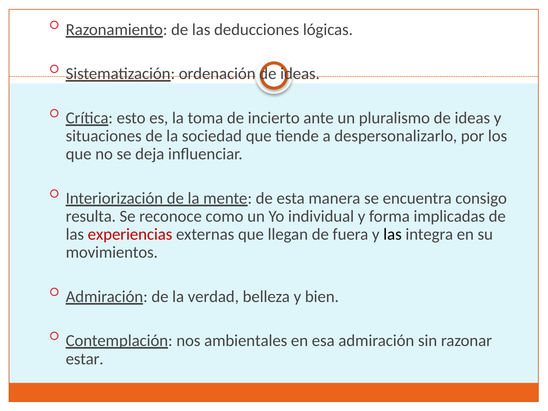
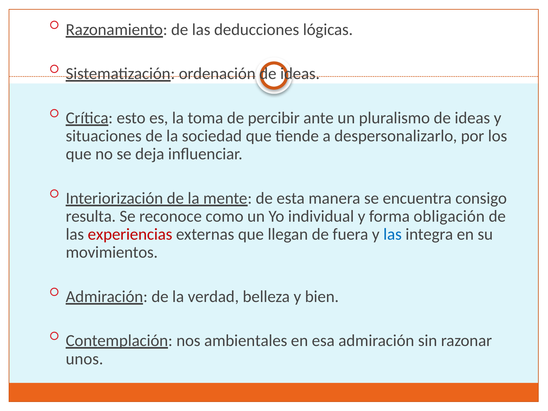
incierto: incierto -> percibir (274, 118)
implicadas: implicadas -> obligación (449, 216)
las colour: black -> blue (393, 234)
estar: estar -> unos (84, 359)
